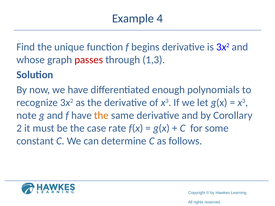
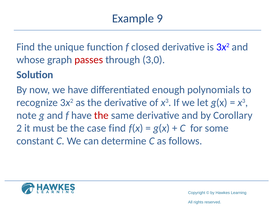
4: 4 -> 9 (160, 18)
begins: begins -> closed (145, 47)
1,3: 1,3 -> 3,0 (154, 60)
the colour: orange -> red (101, 116)
case rate: rate -> find (117, 128)
